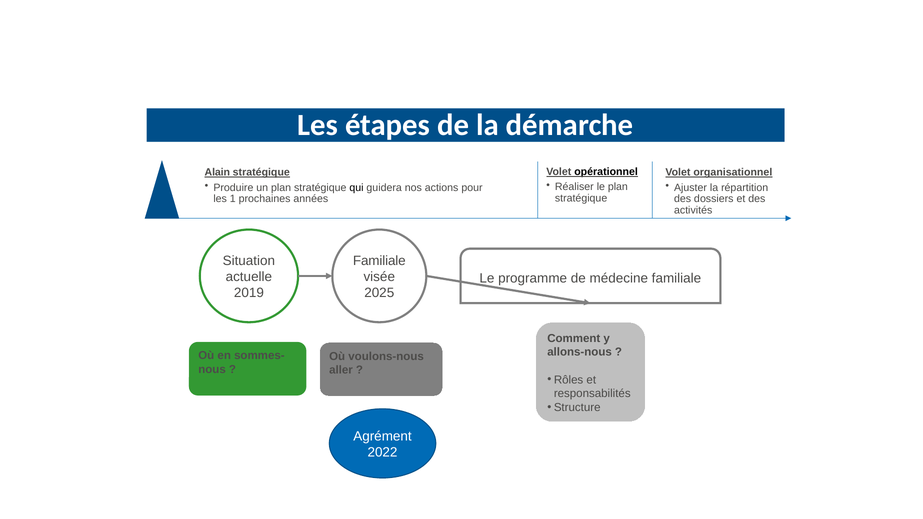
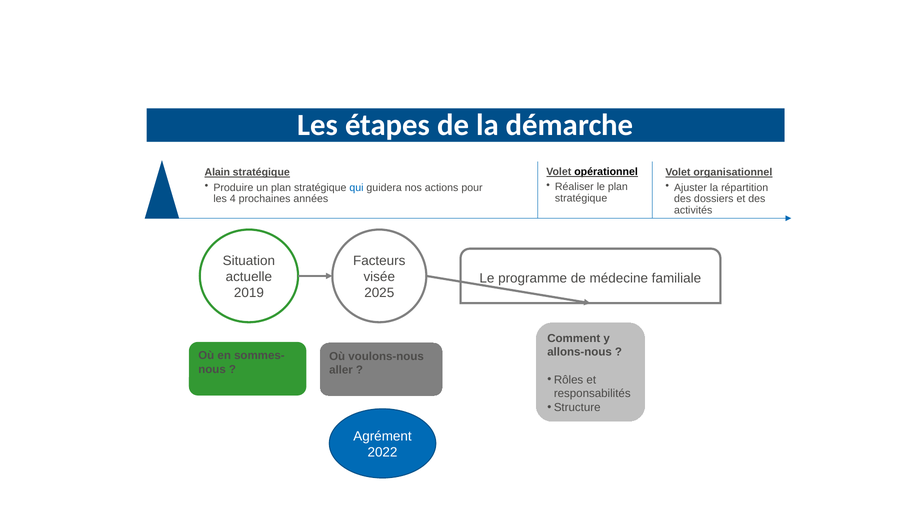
qui colour: black -> blue (356, 188)
1: 1 -> 4 (233, 199)
Familiale: Familiale -> Facteurs (379, 261)
